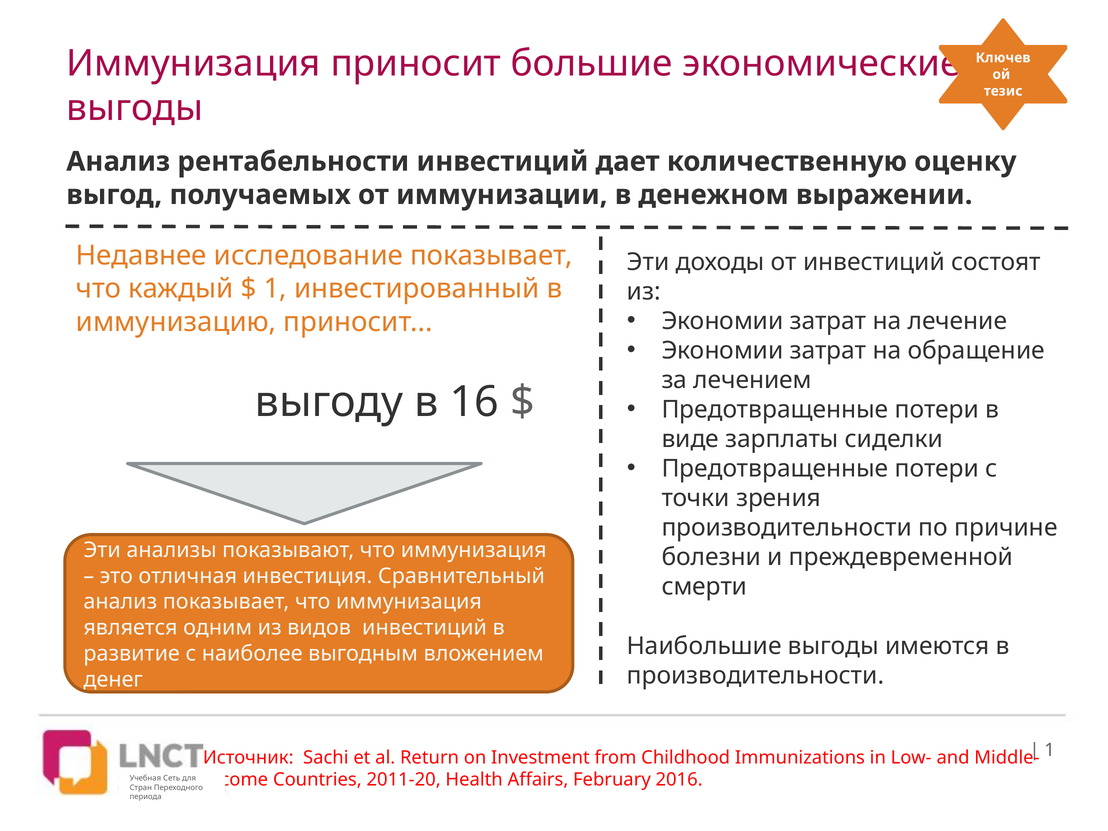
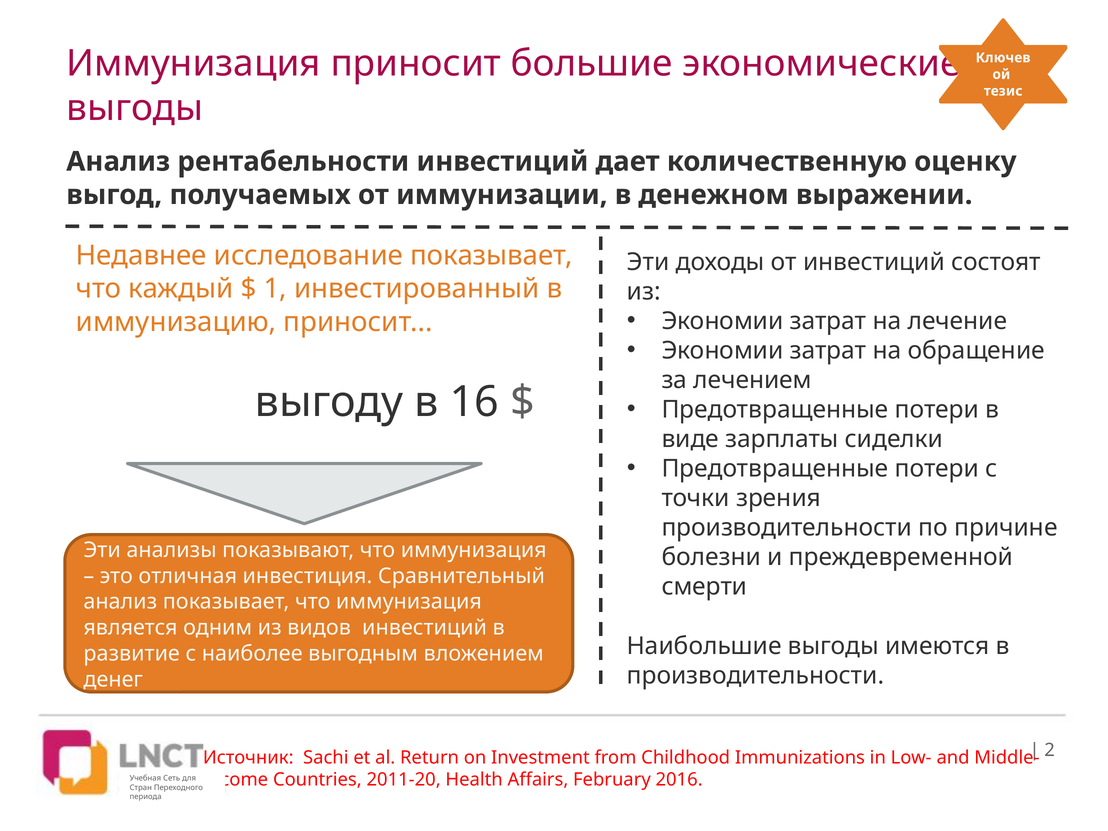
1: 1 -> 2 (1050, 750)
